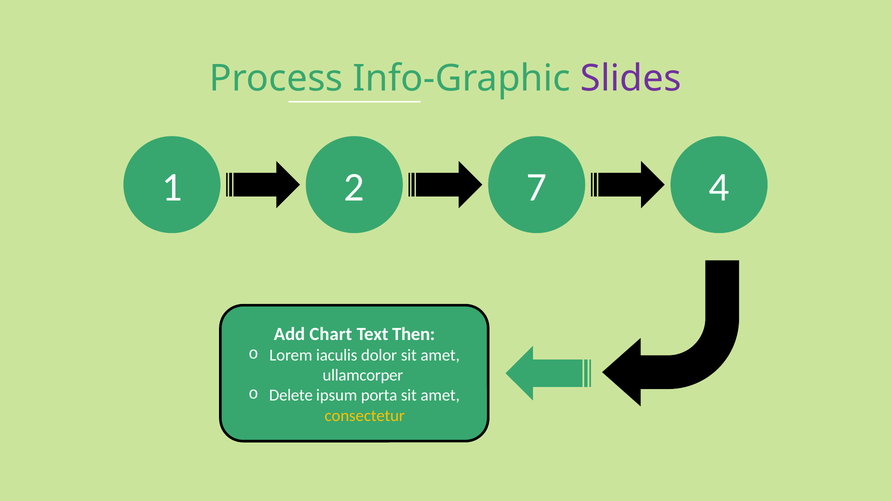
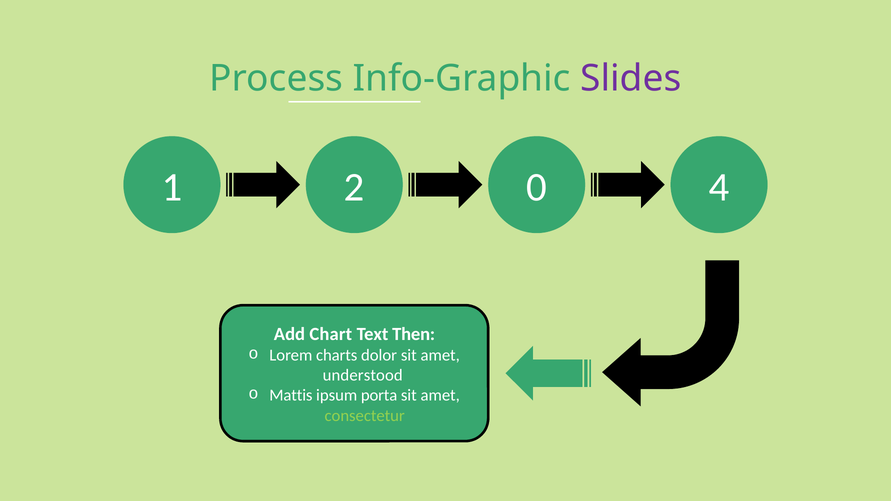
7: 7 -> 0 (537, 188)
iaculis: iaculis -> charts (337, 356)
ullamcorper: ullamcorper -> understood (363, 376)
Delete: Delete -> Mattis (291, 396)
consectetur colour: yellow -> light green (365, 416)
